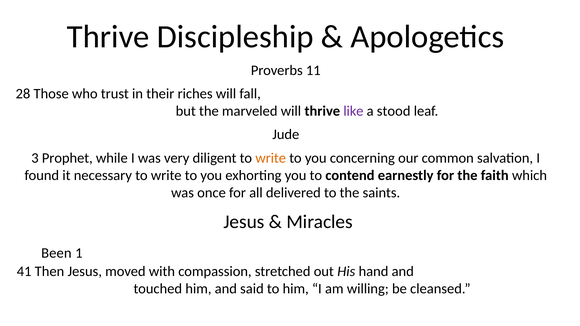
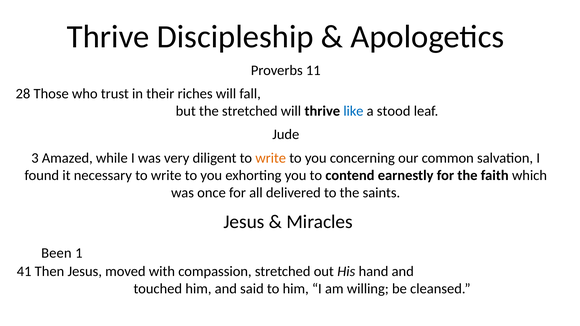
the marveled: marveled -> stretched (250, 111)
like colour: purple -> blue (353, 111)
Prophet: Prophet -> Amazed (67, 158)
